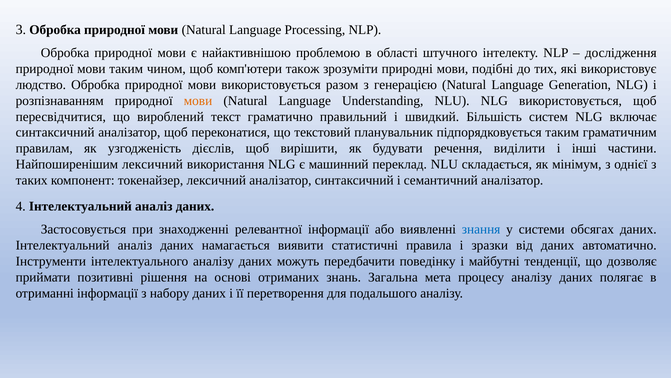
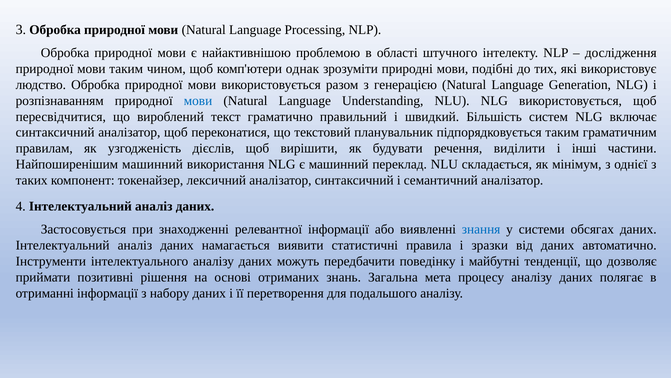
також: також -> однак (303, 69)
мови colour: orange -> blue (198, 101)
Найпоширенішим лексичний: лексичний -> машинний (152, 164)
